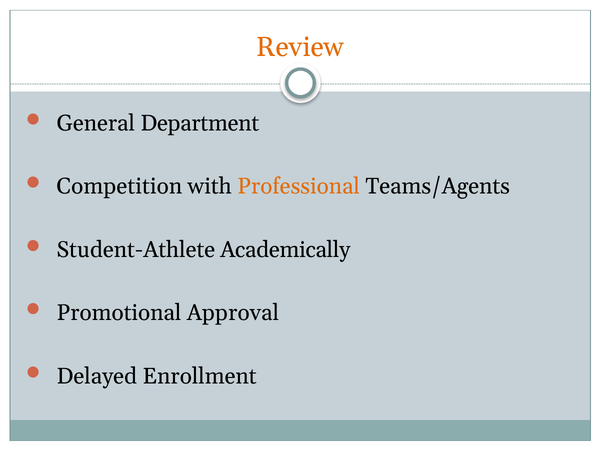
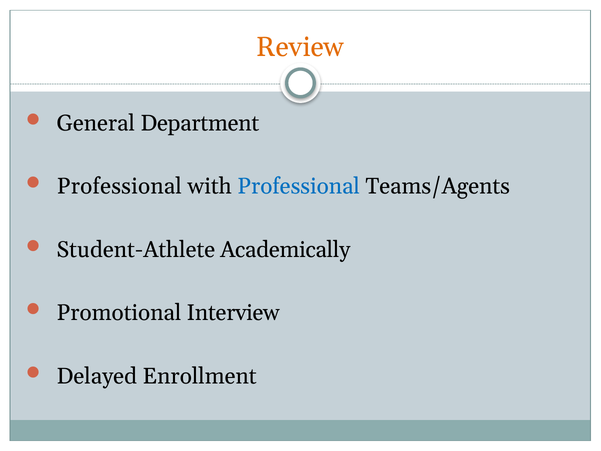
Competition: Competition -> Professional (119, 186)
Professional colour: orange -> blue (299, 186)
Approval: Approval -> Interview (233, 313)
